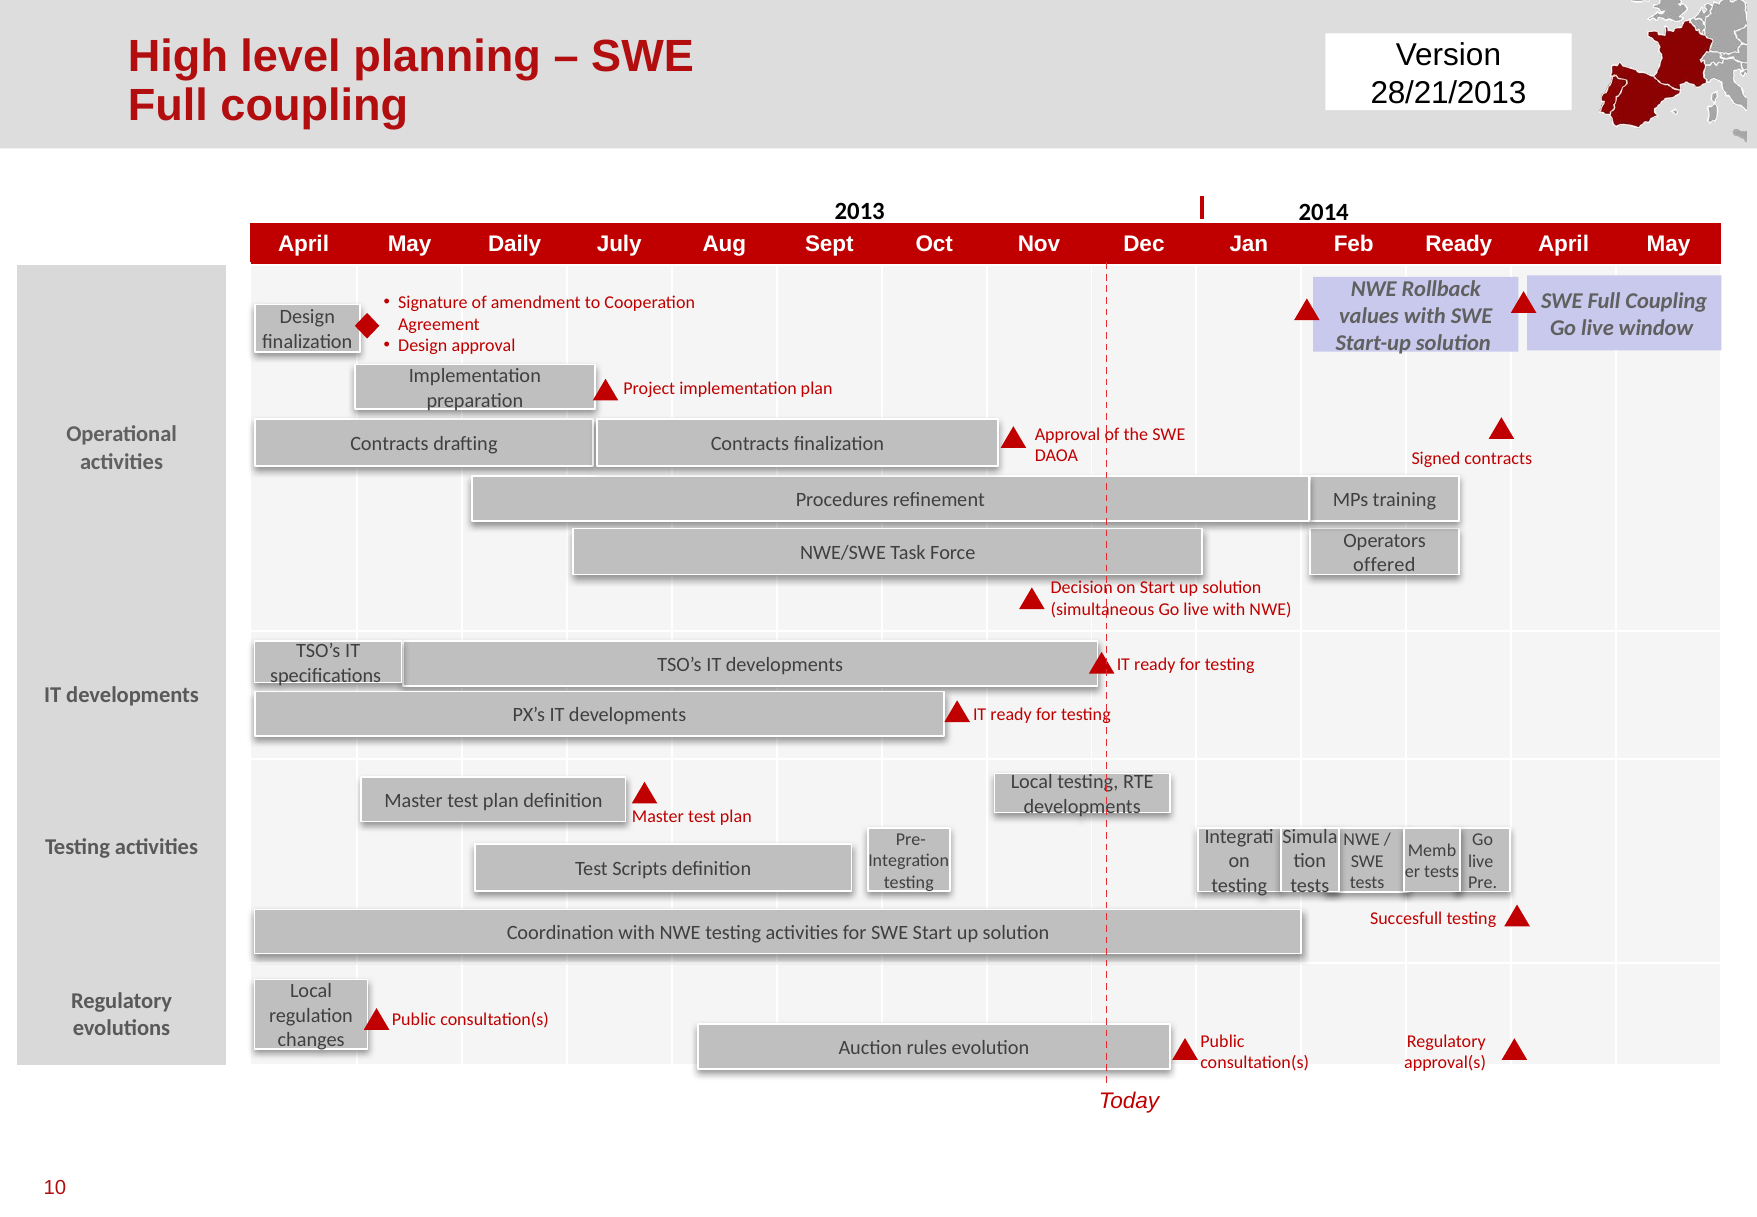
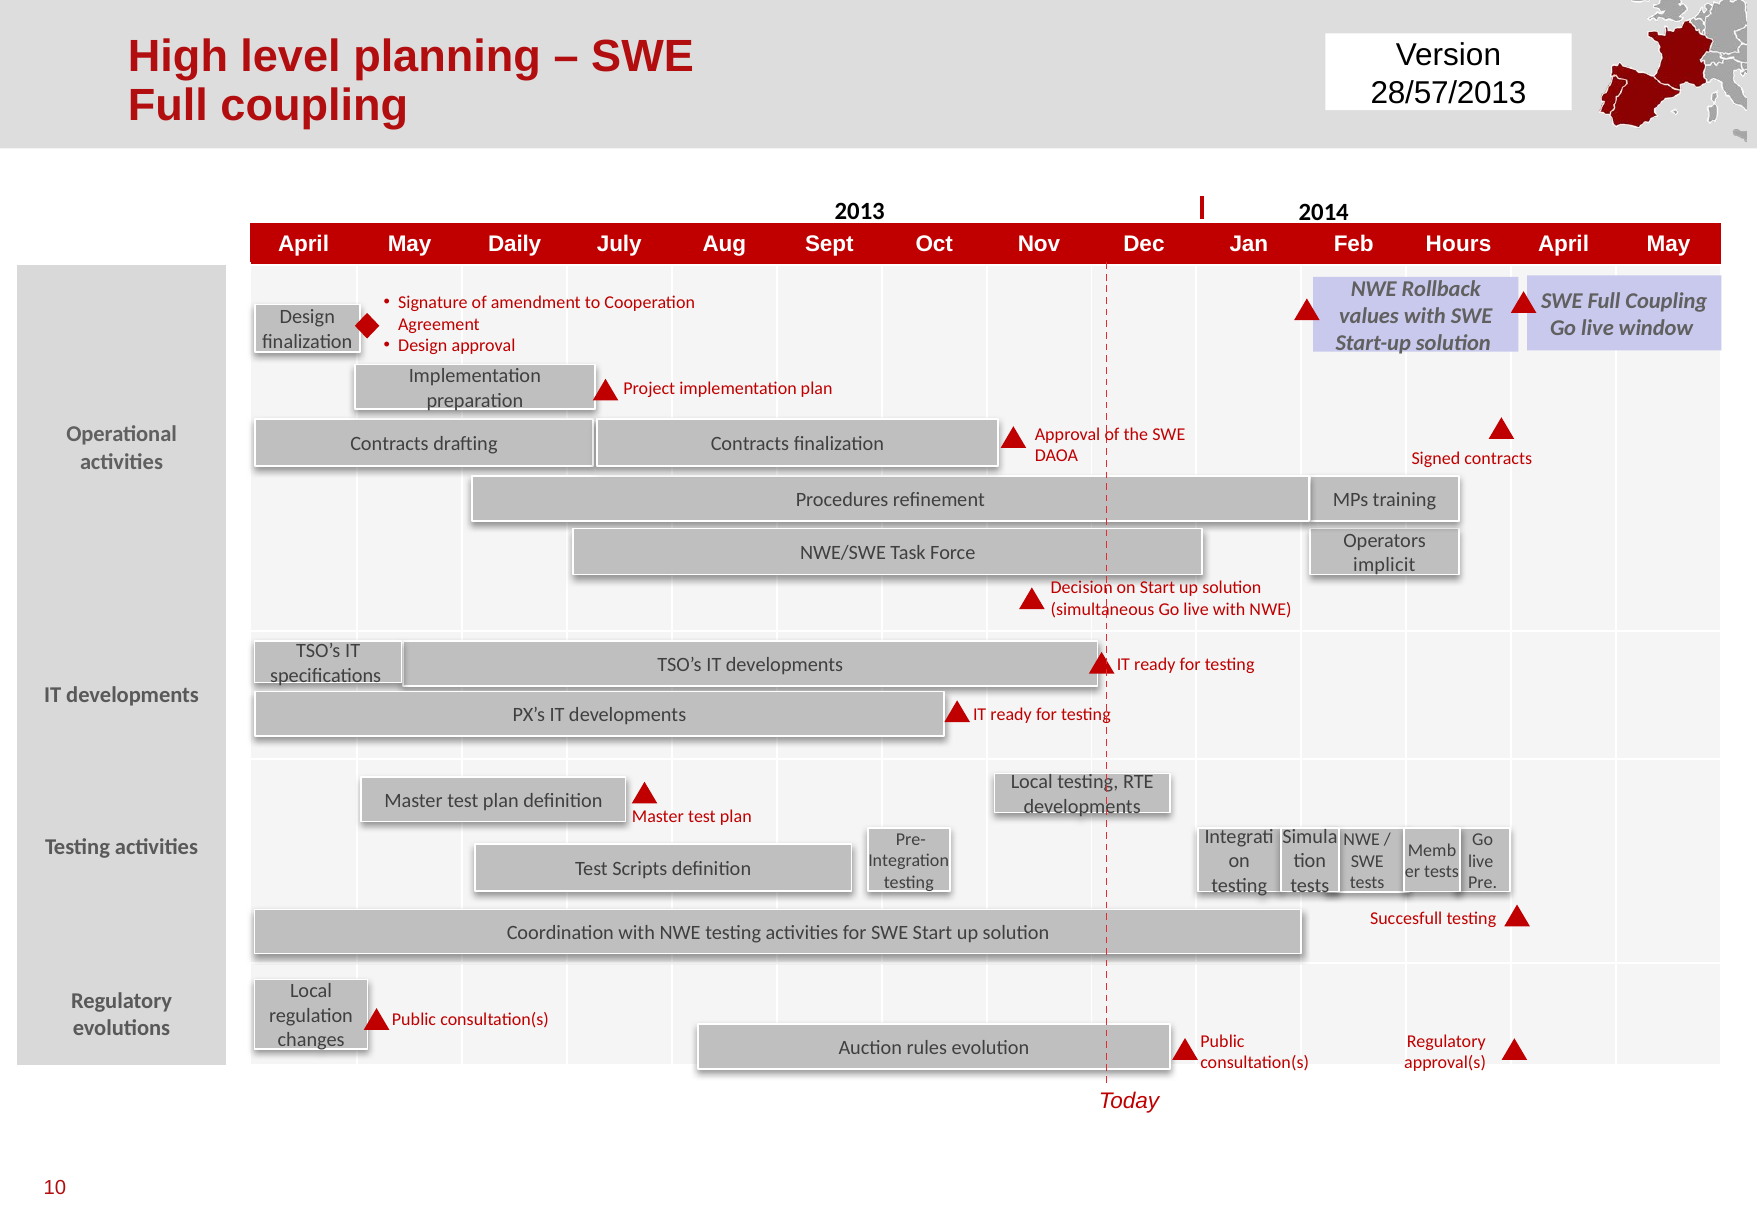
28/21/2013: 28/21/2013 -> 28/57/2013 (1448, 93)
Feb Ready: Ready -> Hours (1459, 244)
offered: offered -> implicit (1384, 565)
